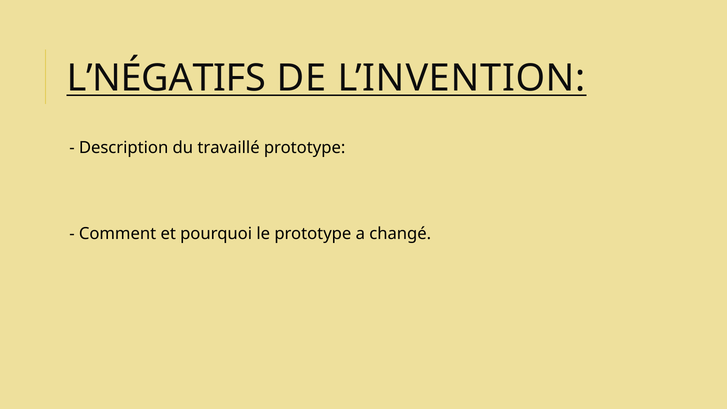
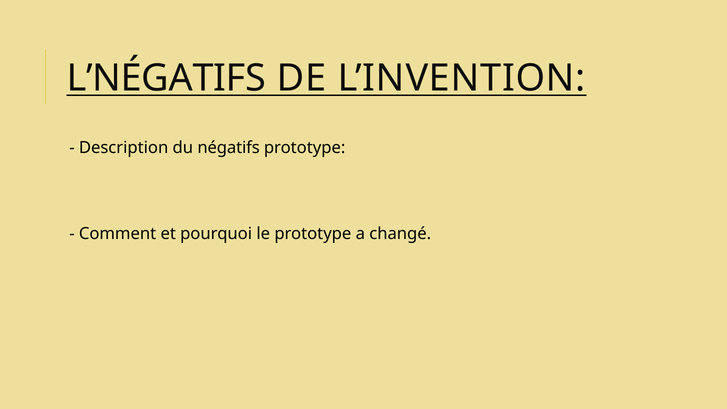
travaillé: travaillé -> négatifs (229, 148)
